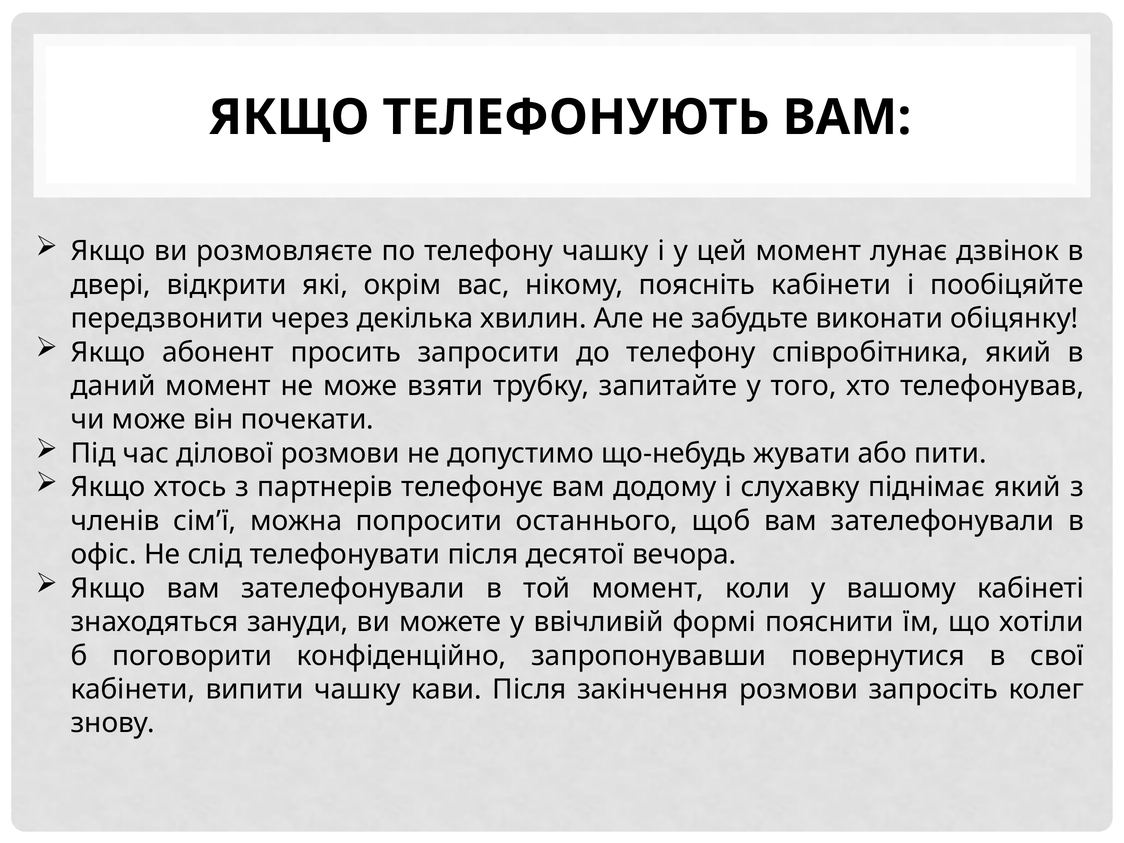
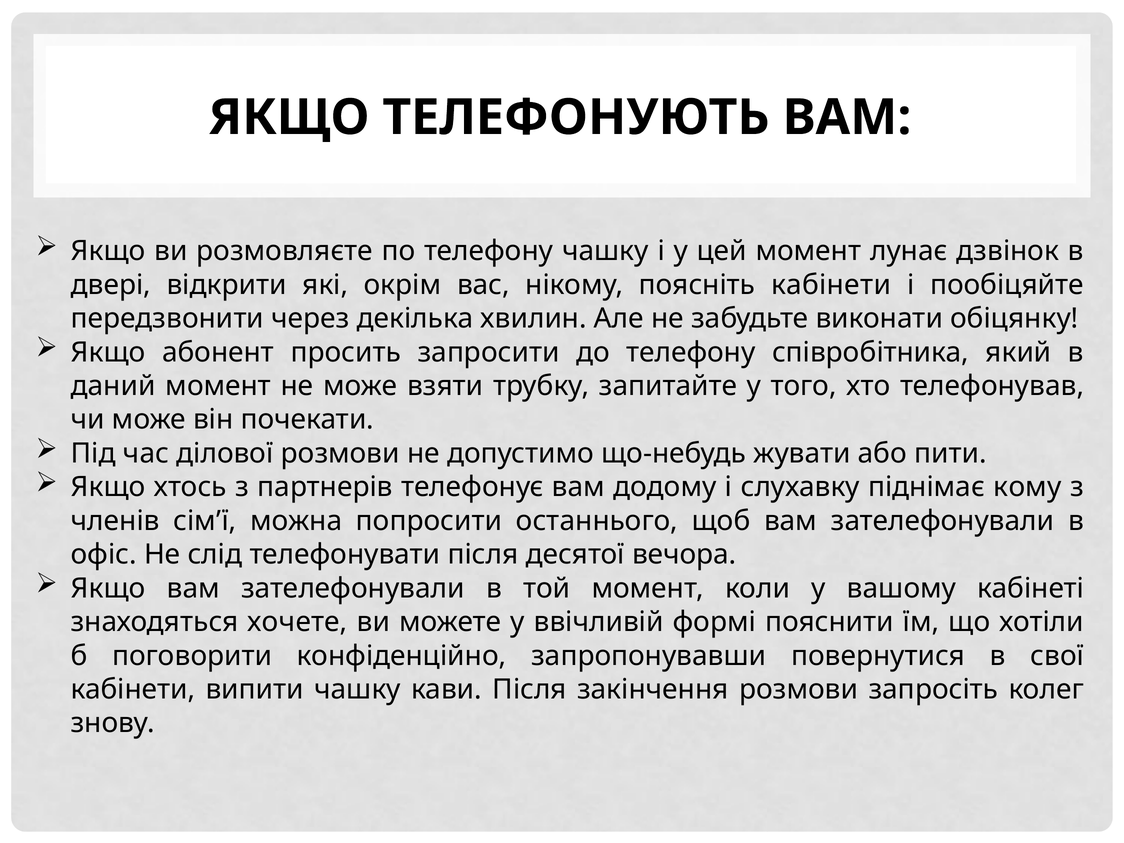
піднімає який: який -> кому (1028, 487)
зануди: зануди -> хочете (298, 622)
